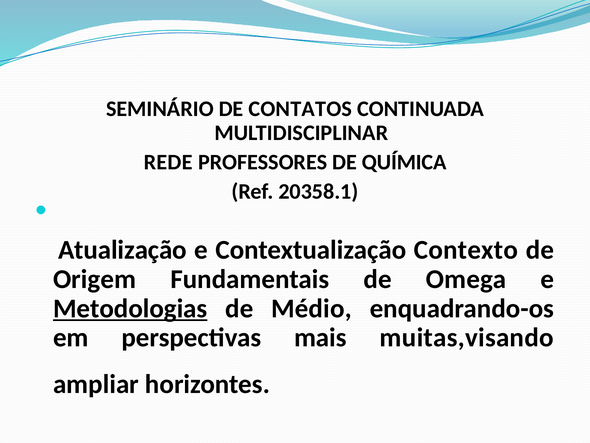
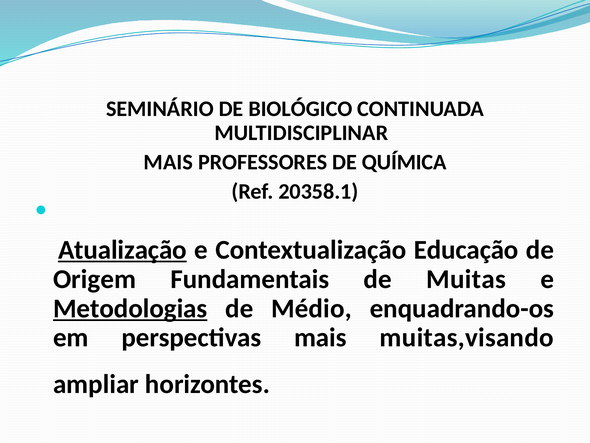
CONTATOS: CONTATOS -> BIOLÓGICO (300, 109)
REDE: REDE -> MAIS (168, 162)
Atualização underline: none -> present (122, 250)
Contexto: Contexto -> Educação (466, 250)
Omega: Omega -> Muitas (466, 279)
